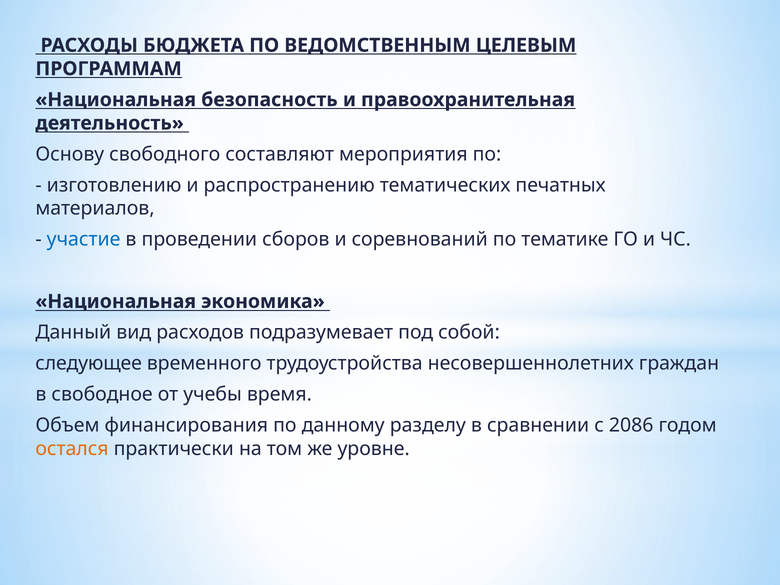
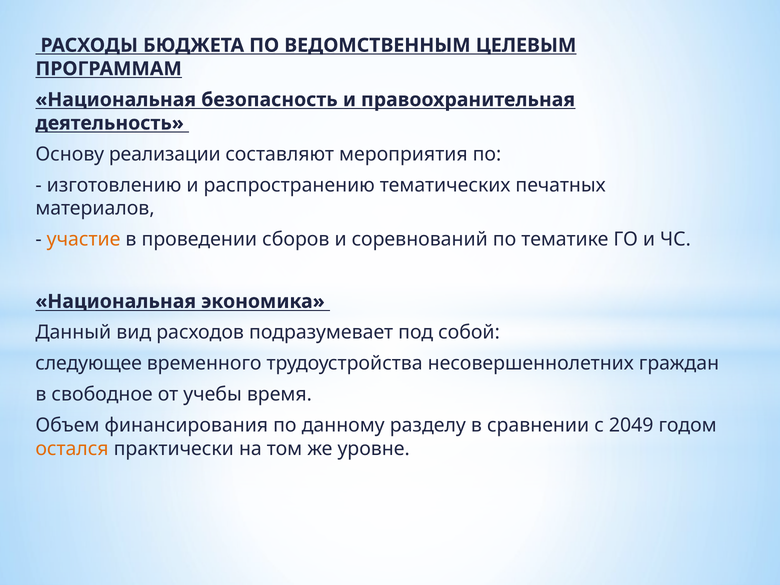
свободного: свободного -> реализации (165, 154)
участие colour: blue -> orange (84, 239)
2086: 2086 -> 2049 (631, 425)
